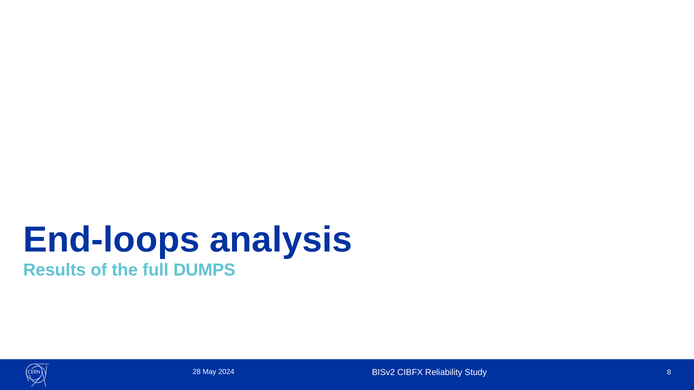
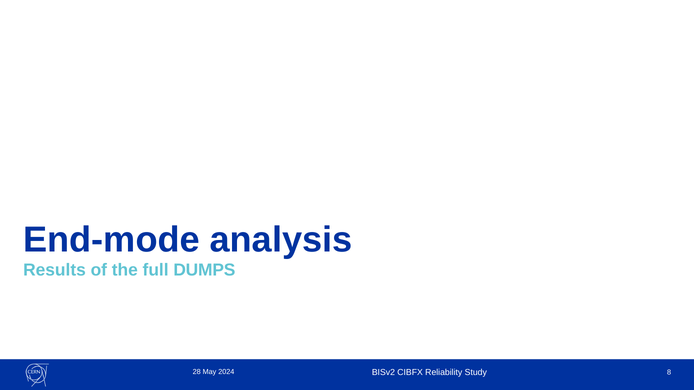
End-loops: End-loops -> End-mode (111, 240)
